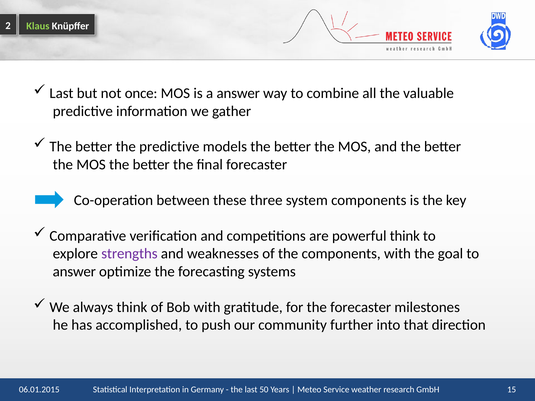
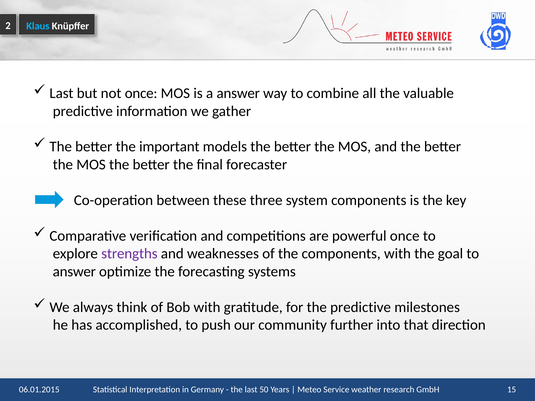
Klaus colour: light green -> light blue (38, 26)
the predictive: predictive -> important (169, 147)
powerful think: think -> once (405, 236)
the forecaster: forecaster -> predictive (361, 307)
